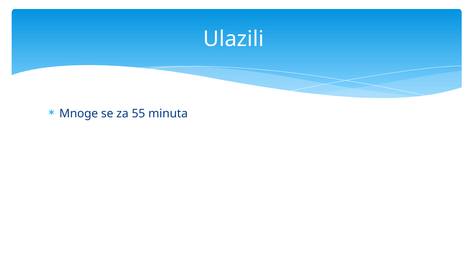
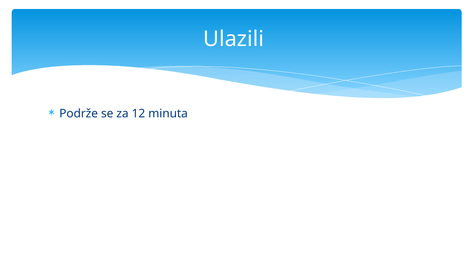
Mnoge: Mnoge -> Podrže (79, 113)
55: 55 -> 12 (138, 113)
